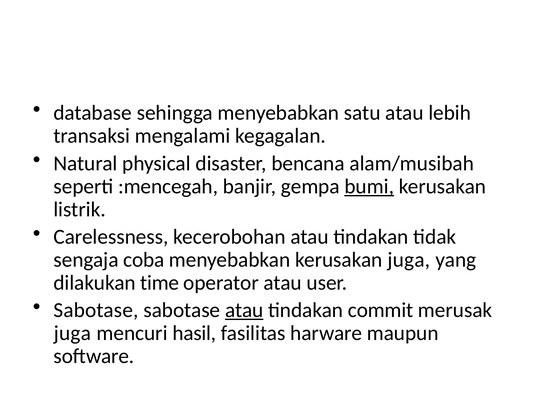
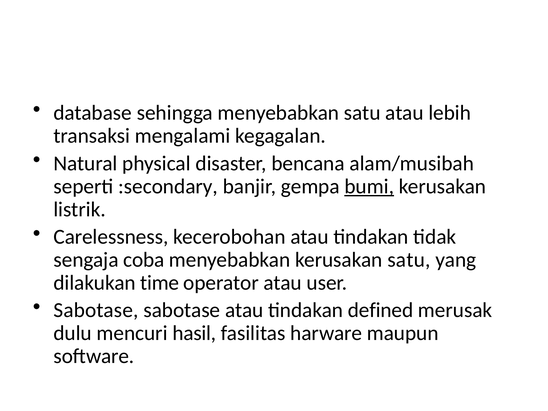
:mencegah: :mencegah -> :secondary (168, 186)
kerusakan juga: juga -> satu (409, 260)
atau underline: present -> none (244, 310)
commit: commit -> defined (381, 310)
juga: juga -> dulu (73, 333)
